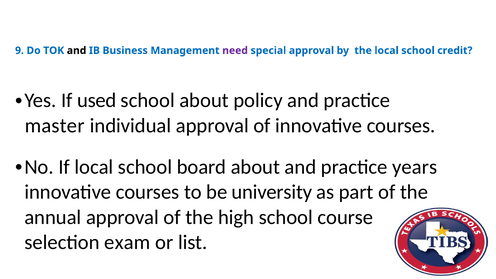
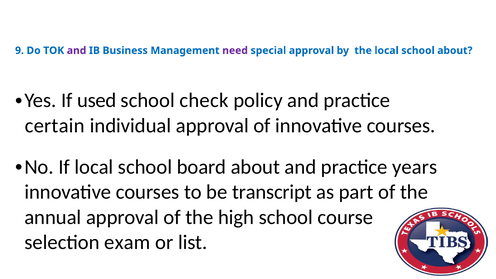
and colour: black -> purple (77, 51)
school credit: credit -> about (455, 51)
school about: about -> check (204, 100)
master: master -> certain (55, 126)
university: university -> transcript (272, 192)
